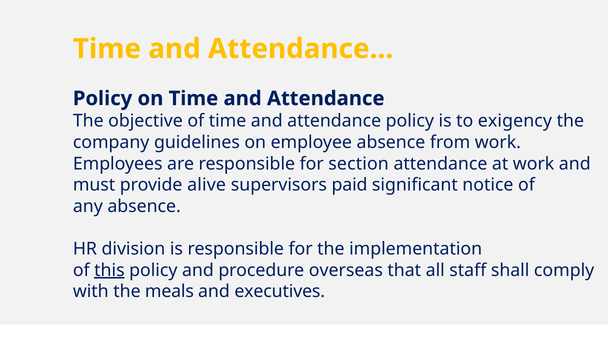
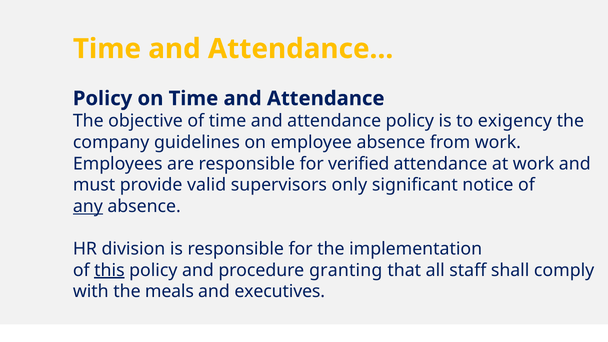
section: section -> verified (359, 164)
alive: alive -> valid (207, 185)
paid: paid -> only (349, 185)
any underline: none -> present (88, 206)
overseas: overseas -> granting (346, 270)
